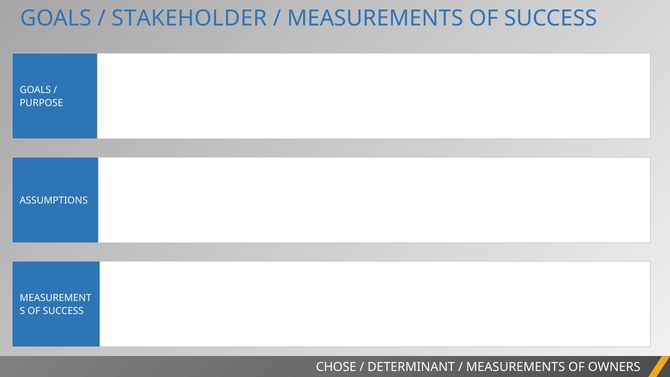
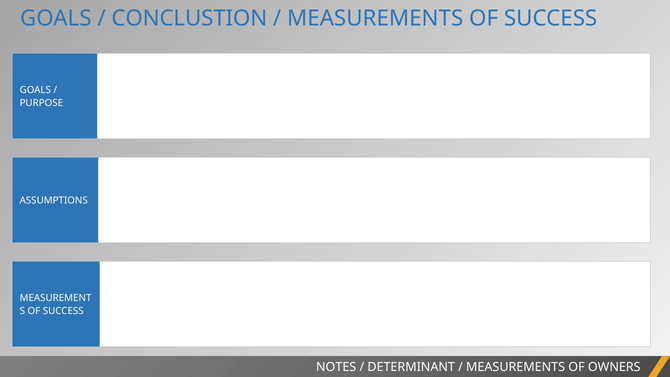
STAKEHOLDER: STAKEHOLDER -> CONCLUSTION (189, 18)
CHOSE: CHOSE -> NOTES (336, 367)
